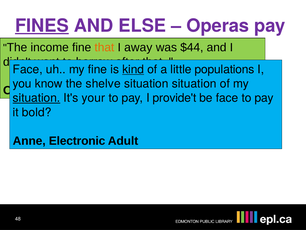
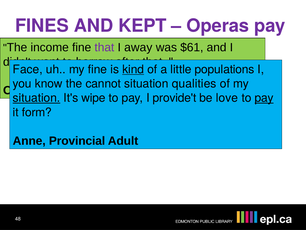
FINES underline: present -> none (42, 26)
ELSE: ELSE -> KEPT (142, 26)
that colour: orange -> purple (104, 47)
$44: $44 -> $61 (192, 47)
shelve: shelve -> cannot (103, 83)
situation situation: situation -> qualities (194, 83)
your: your -> wipe (94, 98)
be face: face -> love (227, 98)
pay underline: none -> present (264, 98)
bold: bold -> form (37, 112)
Electronic: Electronic -> Provincial (77, 141)
